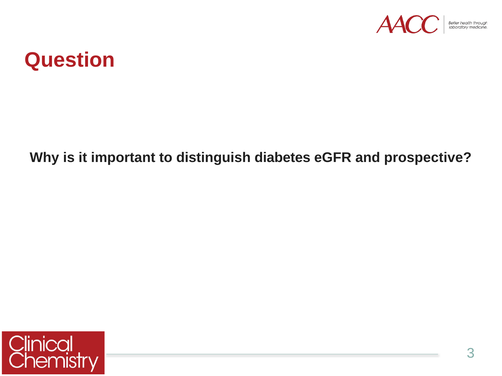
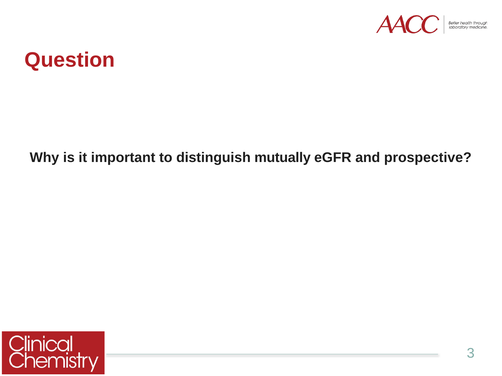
diabetes: diabetes -> mutually (283, 158)
